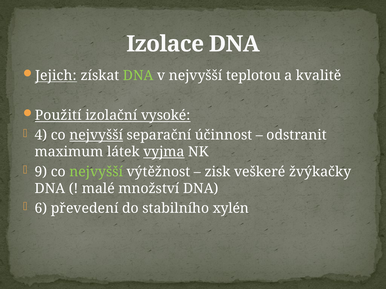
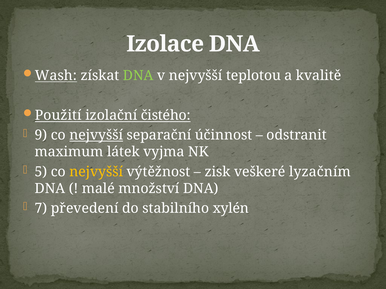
Jejich: Jejich -> Wash (56, 76)
vysoké: vysoké -> čistého (166, 115)
4: 4 -> 9 (41, 135)
vyjma underline: present -> none (164, 152)
9: 9 -> 5 (41, 172)
nejvyšší colour: light green -> yellow (96, 172)
žvýkačky: žvýkačky -> lyzačním (320, 172)
6: 6 -> 7 (41, 209)
